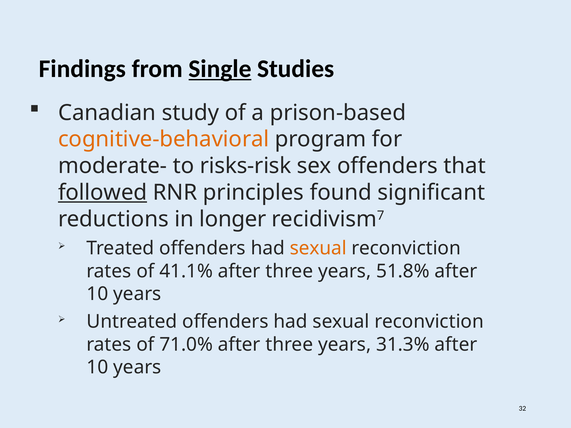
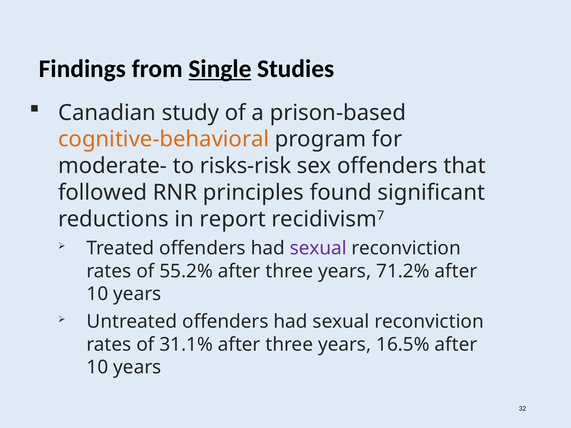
followed underline: present -> none (103, 193)
longer: longer -> report (233, 219)
sexual colour: orange -> purple (318, 248)
41.1%: 41.1% -> 55.2% (186, 271)
51.8%: 51.8% -> 71.2% (403, 271)
71.0%: 71.0% -> 31.1% (186, 345)
31.3%: 31.3% -> 16.5% (403, 345)
